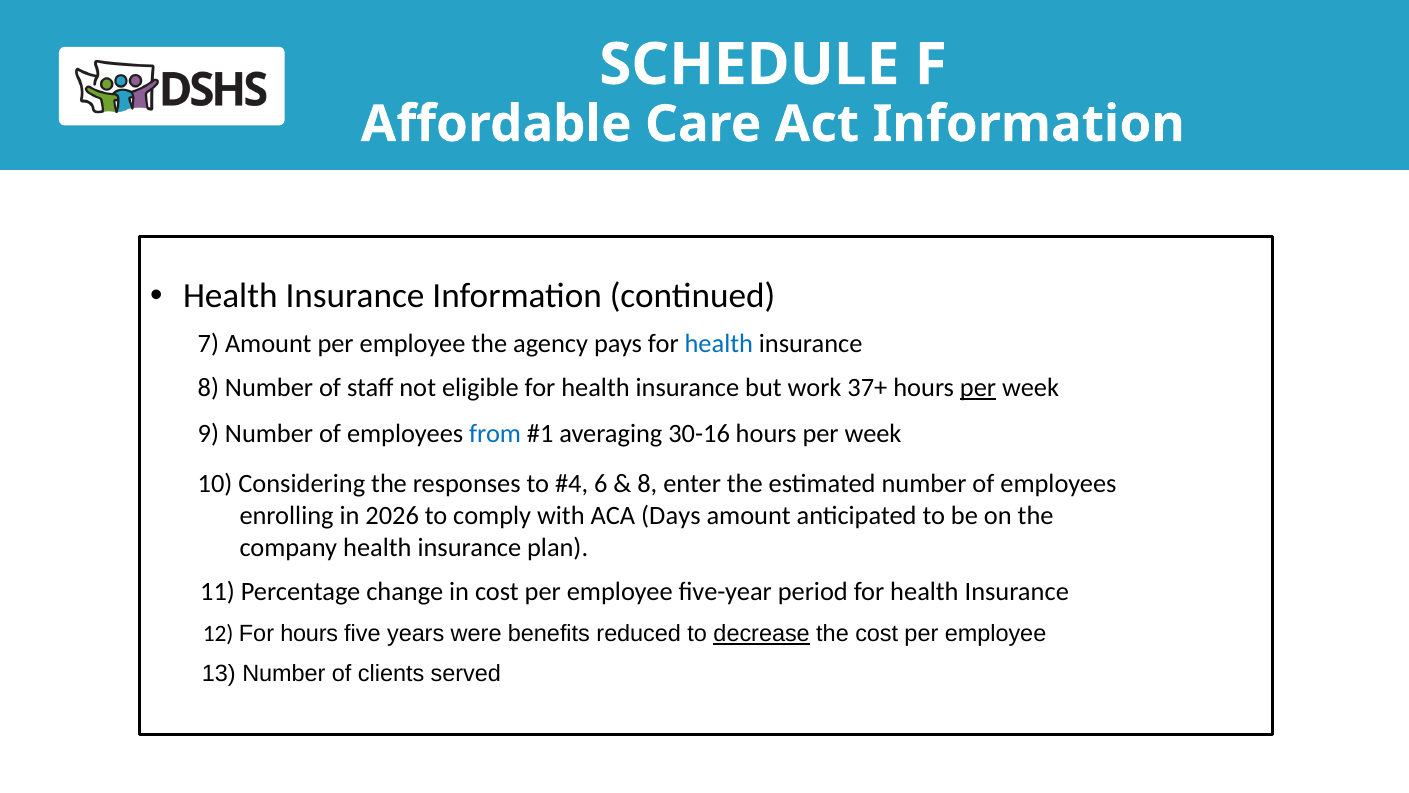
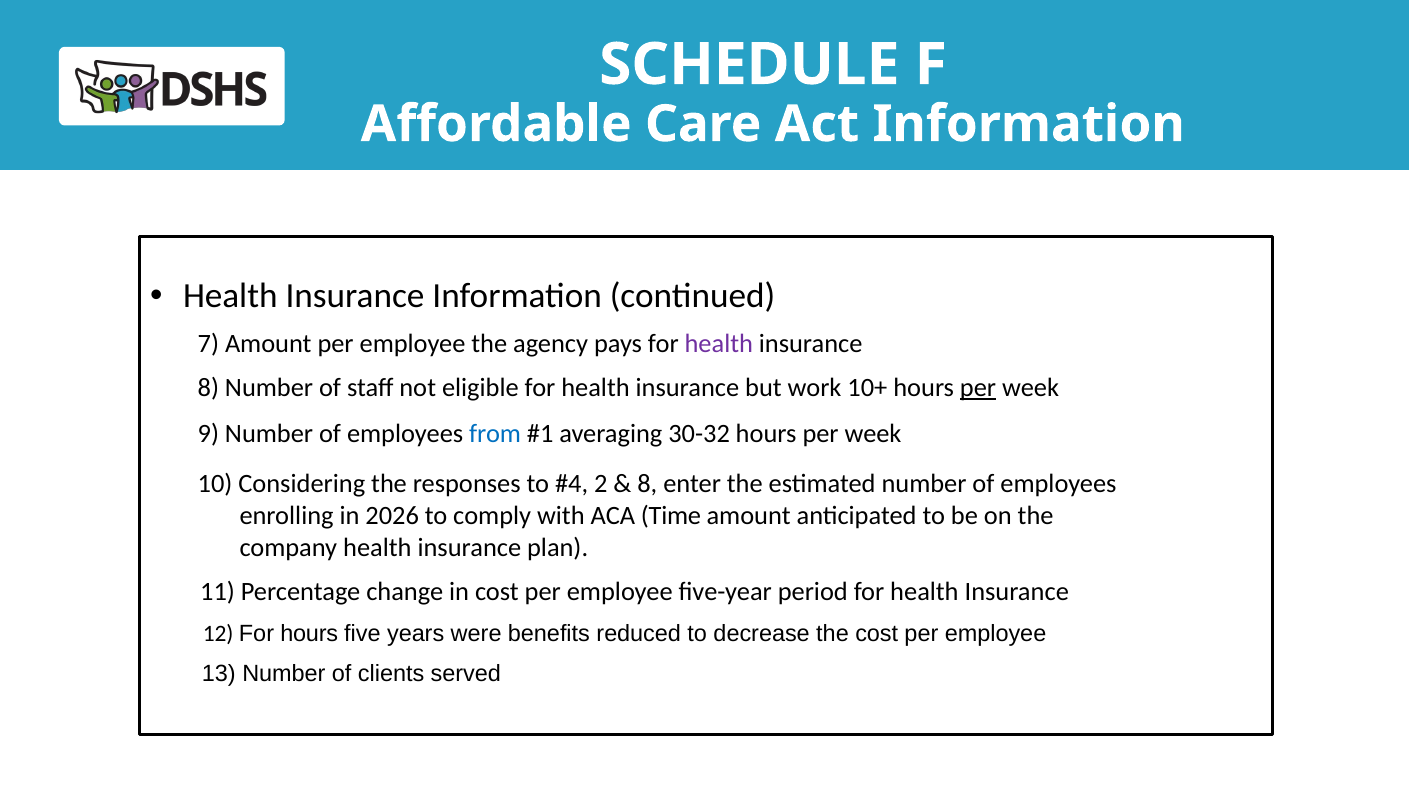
health colour: blue -> purple (719, 344)
37+: 37+ -> 10+ (867, 387)
30-16: 30-16 -> 30-32 (699, 434)
6: 6 -> 2 (601, 484)
Days: Days -> Time (671, 516)
decrease underline: present -> none (762, 633)
